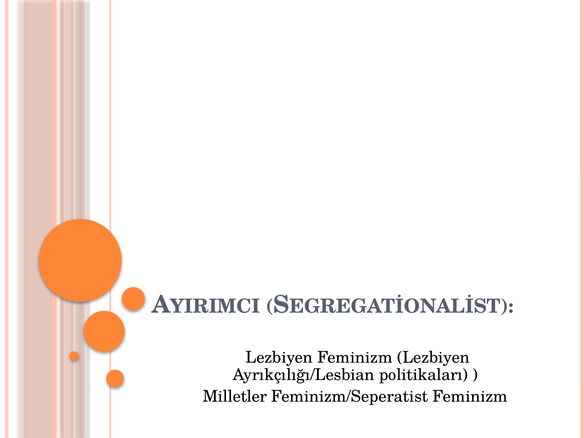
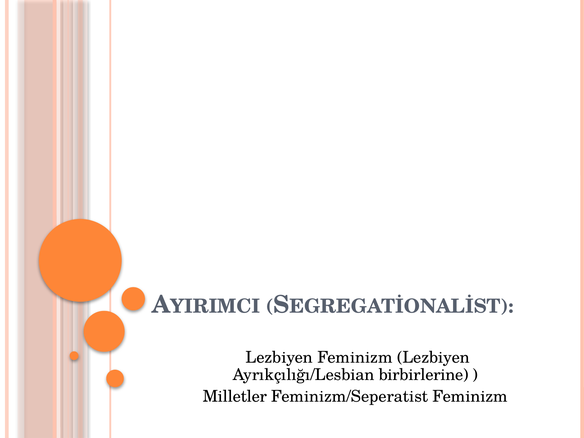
politikaları: politikaları -> birbirlerine (424, 375)
